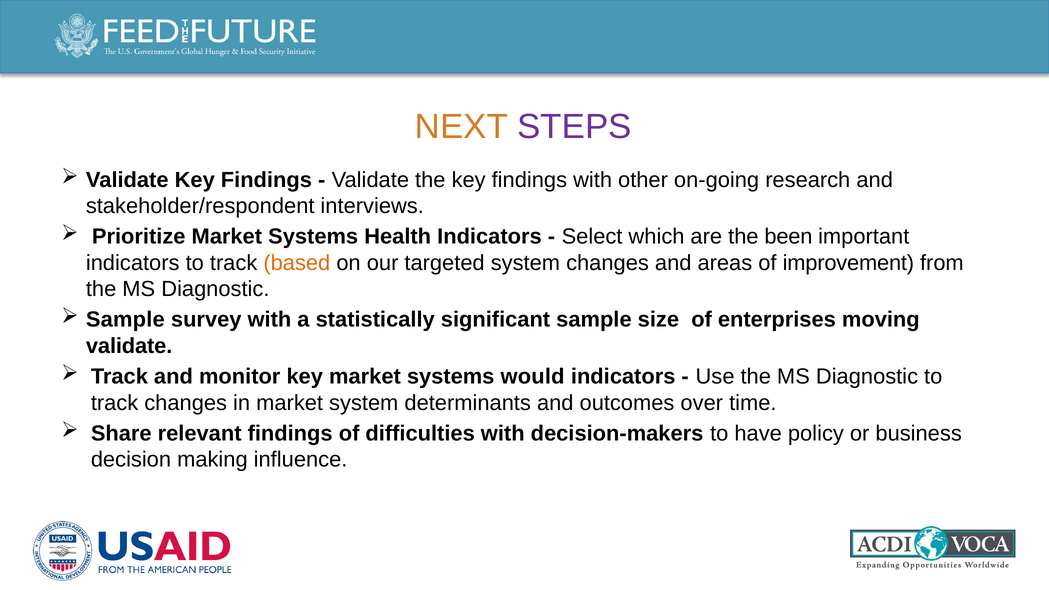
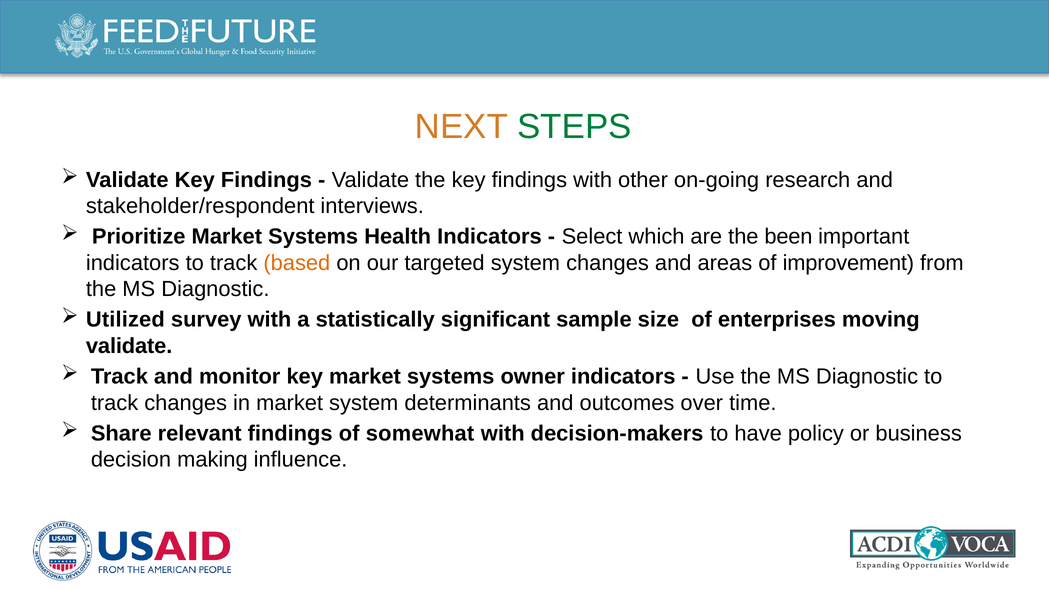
STEPS colour: purple -> green (574, 127)
Sample: Sample -> Utilized (125, 320)
would: would -> owner (533, 377)
difficulties: difficulties -> somewhat (420, 433)
